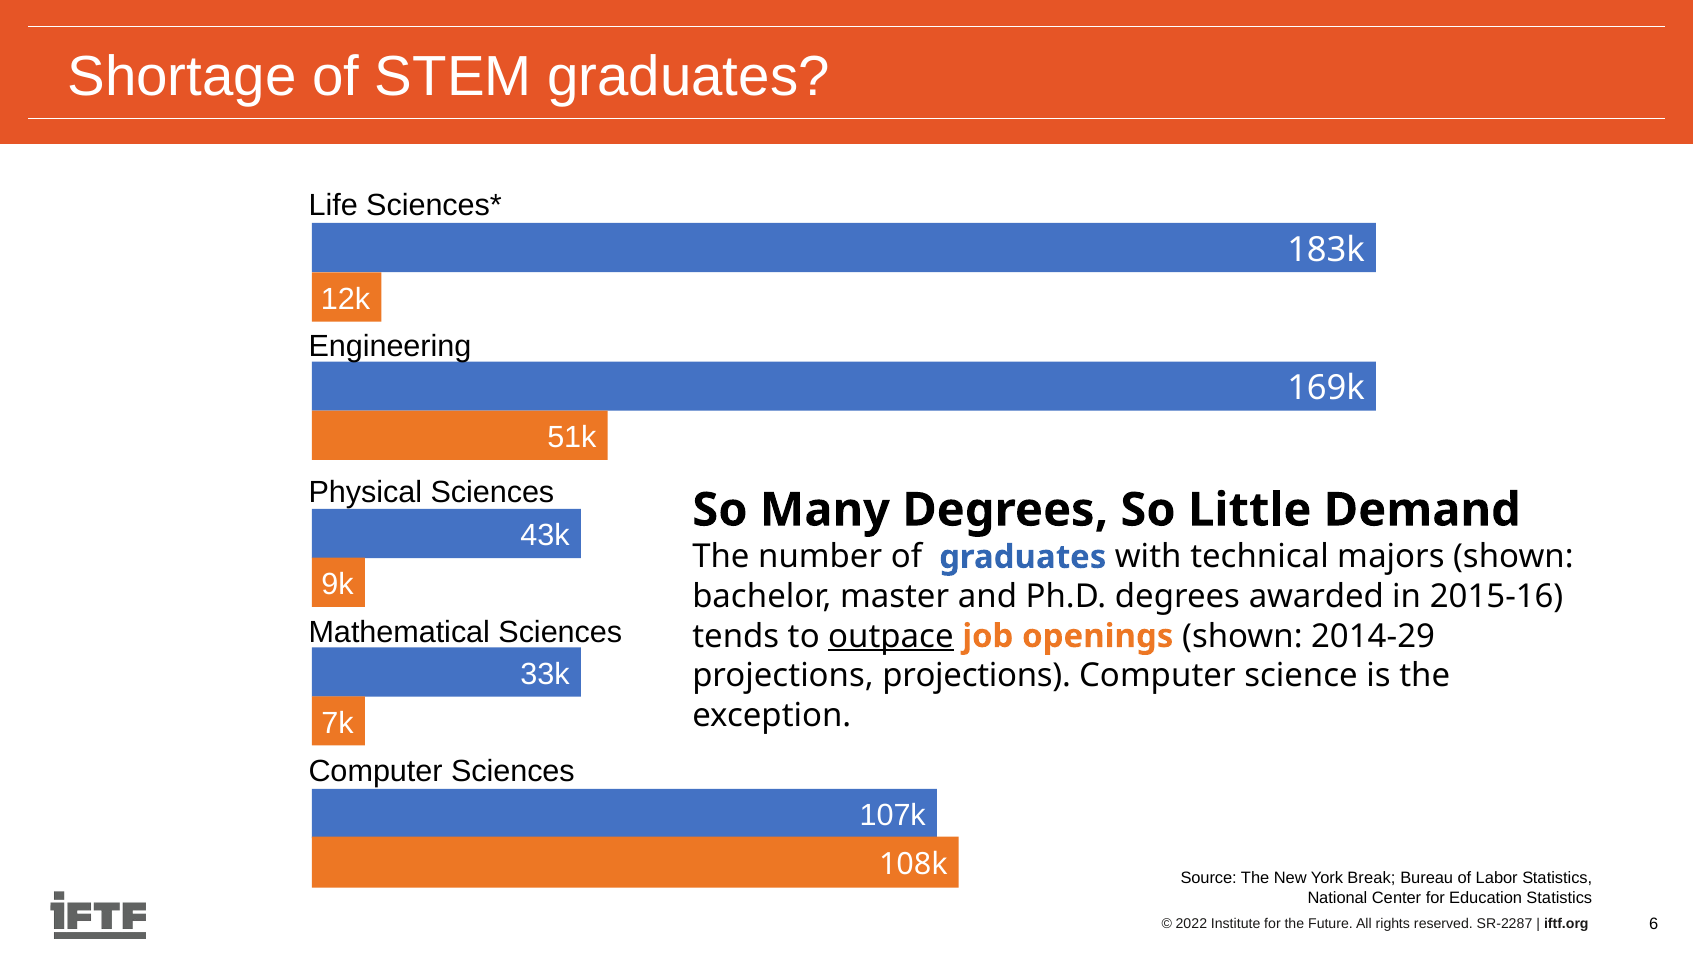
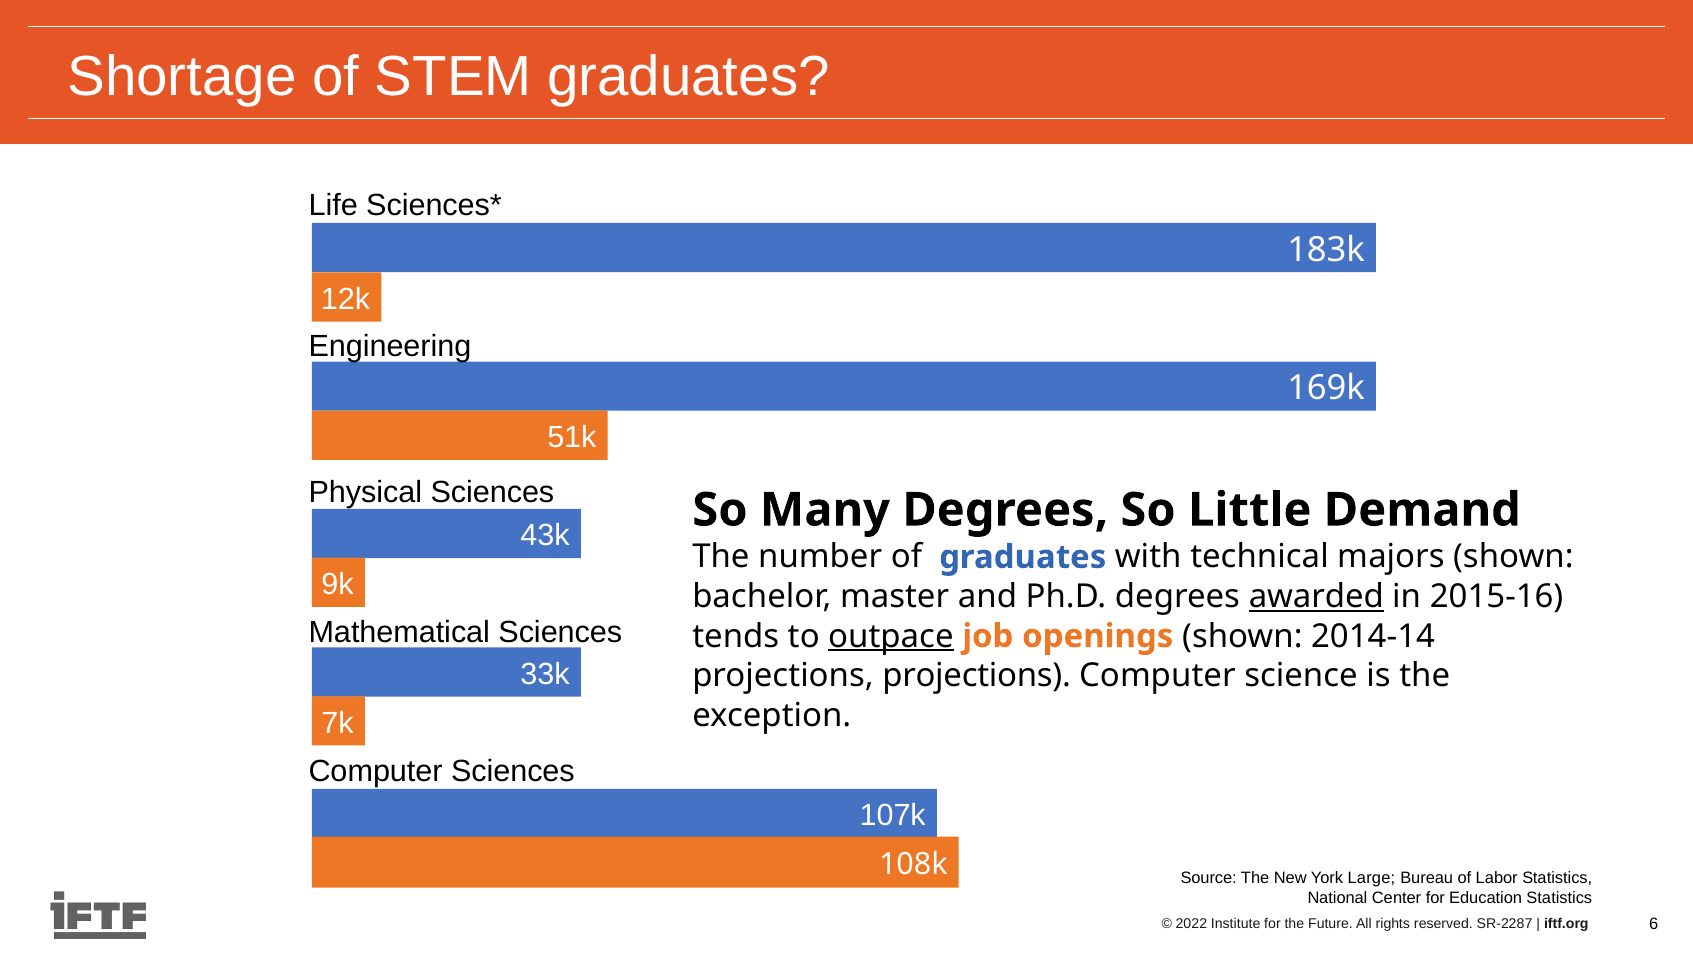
awarded underline: none -> present (1316, 596)
2014-29: 2014-29 -> 2014-14 (1373, 636)
Break: Break -> Large (1371, 877)
